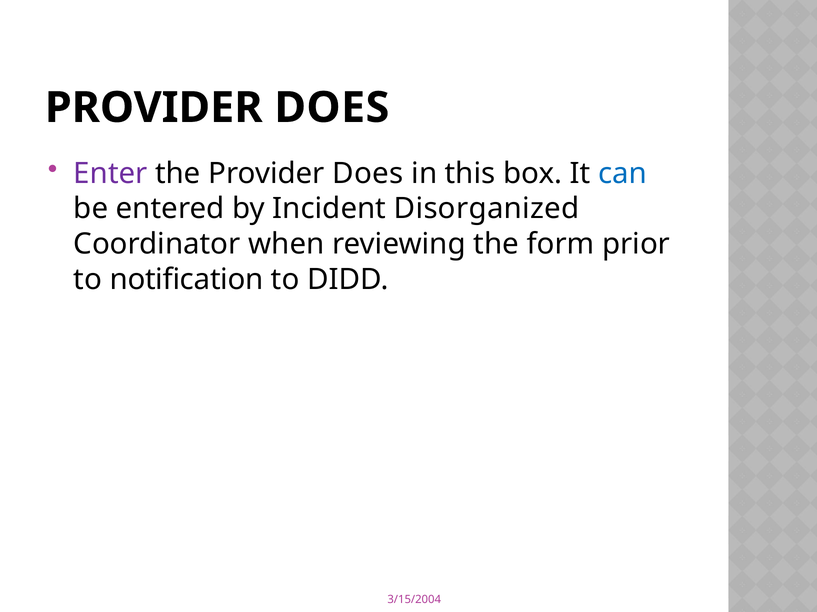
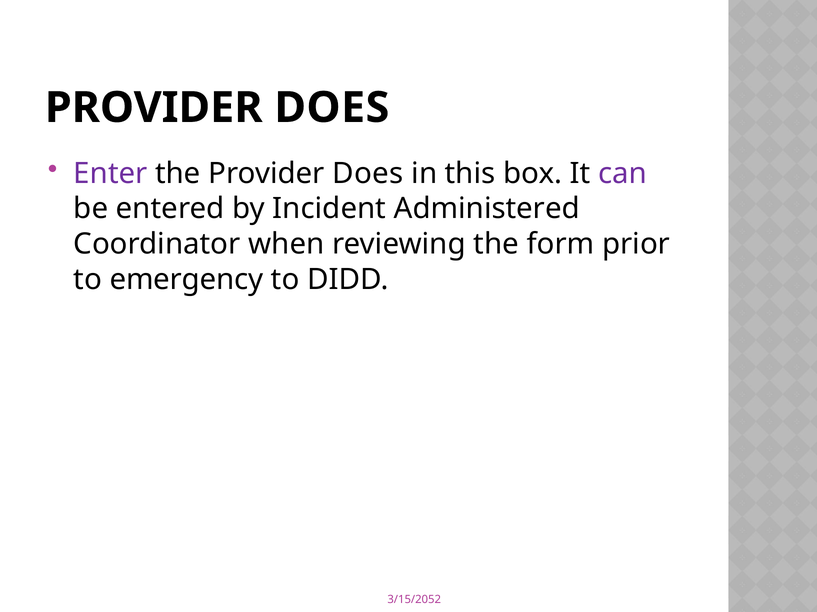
can colour: blue -> purple (623, 174)
Disorganized: Disorganized -> Administered (487, 209)
notification: notification -> emergency (186, 280)
3/15/2004: 3/15/2004 -> 3/15/2052 (414, 600)
